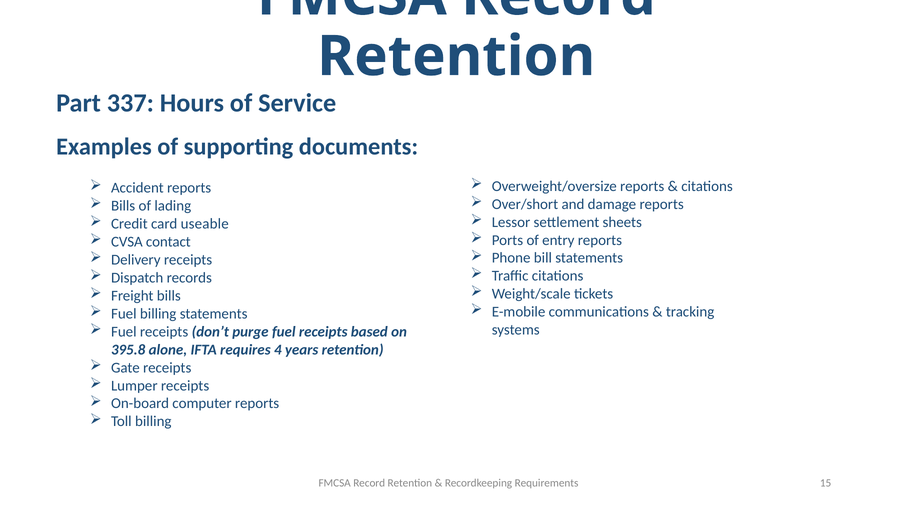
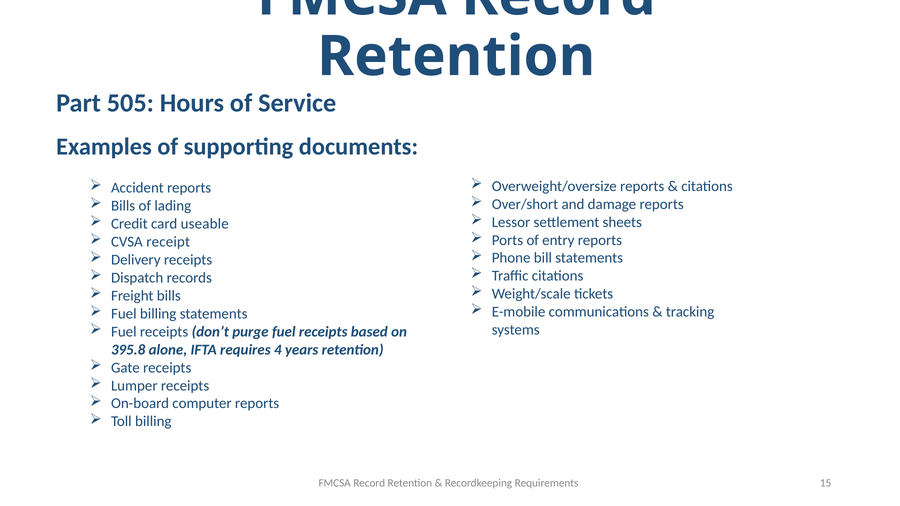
337: 337 -> 505 (130, 103)
contact: contact -> receipt (168, 242)
